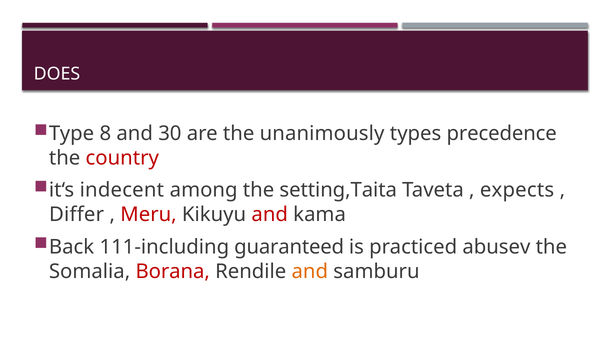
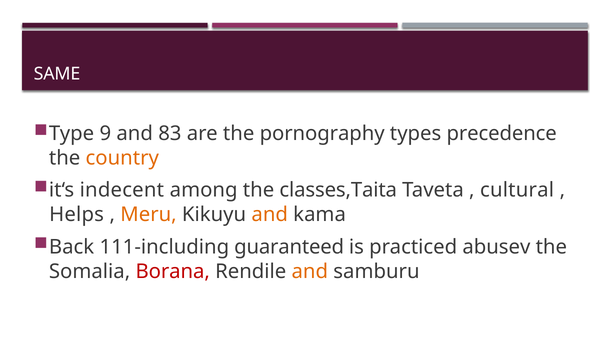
DOES: DOES -> SAME (57, 74)
8: 8 -> 9 (105, 134)
30: 30 -> 83 (170, 134)
unanimously: unanimously -> pornography (322, 134)
country colour: red -> orange (122, 158)
setting,Taita: setting,Taita -> classes,Taita (338, 190)
expects: expects -> cultural (517, 190)
Differ: Differ -> Helps (77, 215)
Meru colour: red -> orange (149, 215)
and colour: red -> orange (270, 215)
